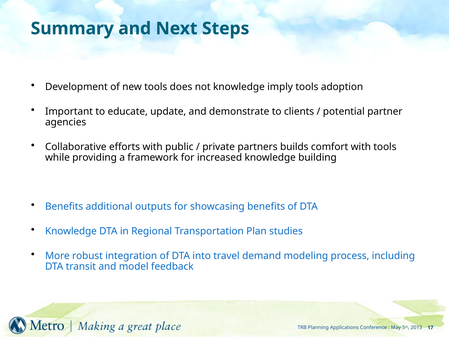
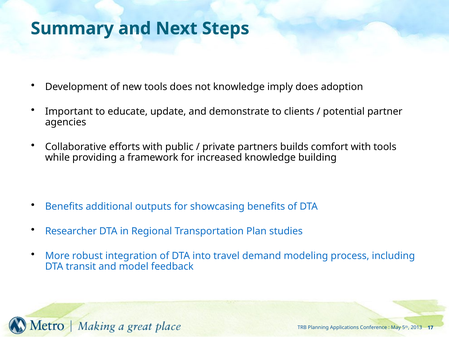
imply tools: tools -> does (307, 87)
Knowledge: Knowledge -> Researcher (71, 231)
